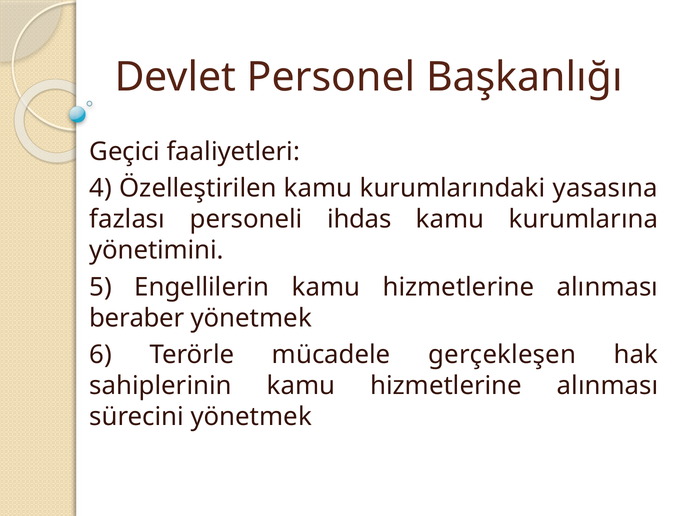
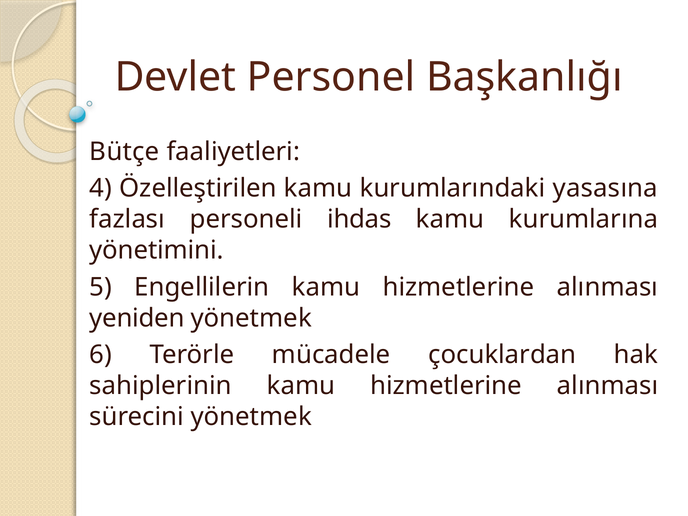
Geçici: Geçici -> Bütçe (125, 152)
beraber: beraber -> yeniden (137, 318)
gerçekleşen: gerçekleşen -> çocuklardan (502, 355)
